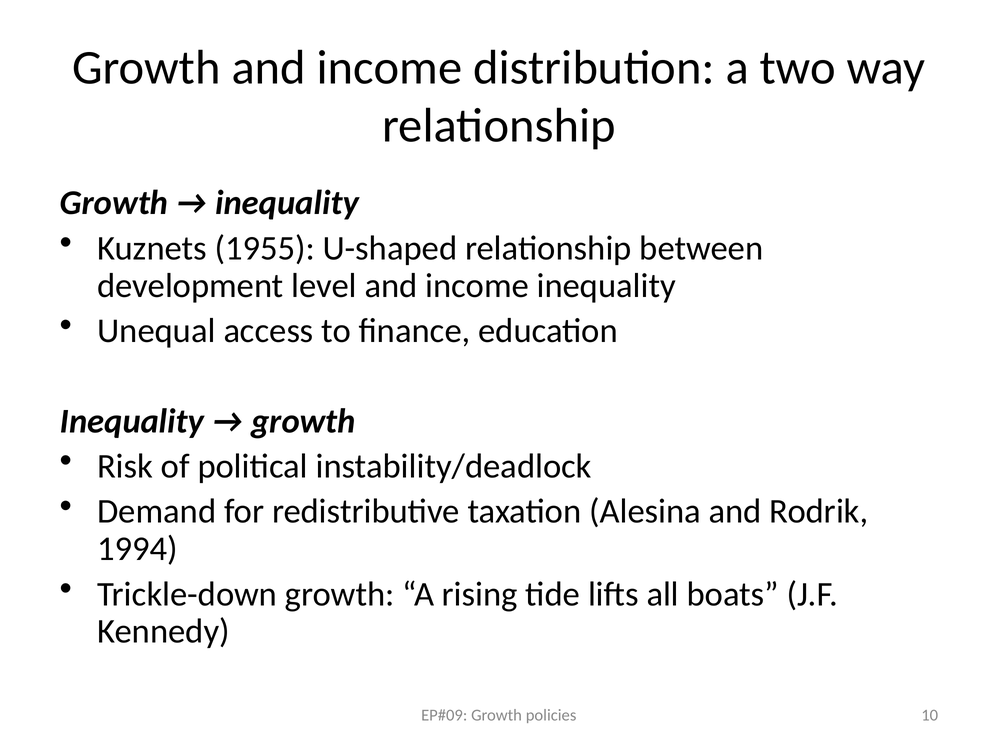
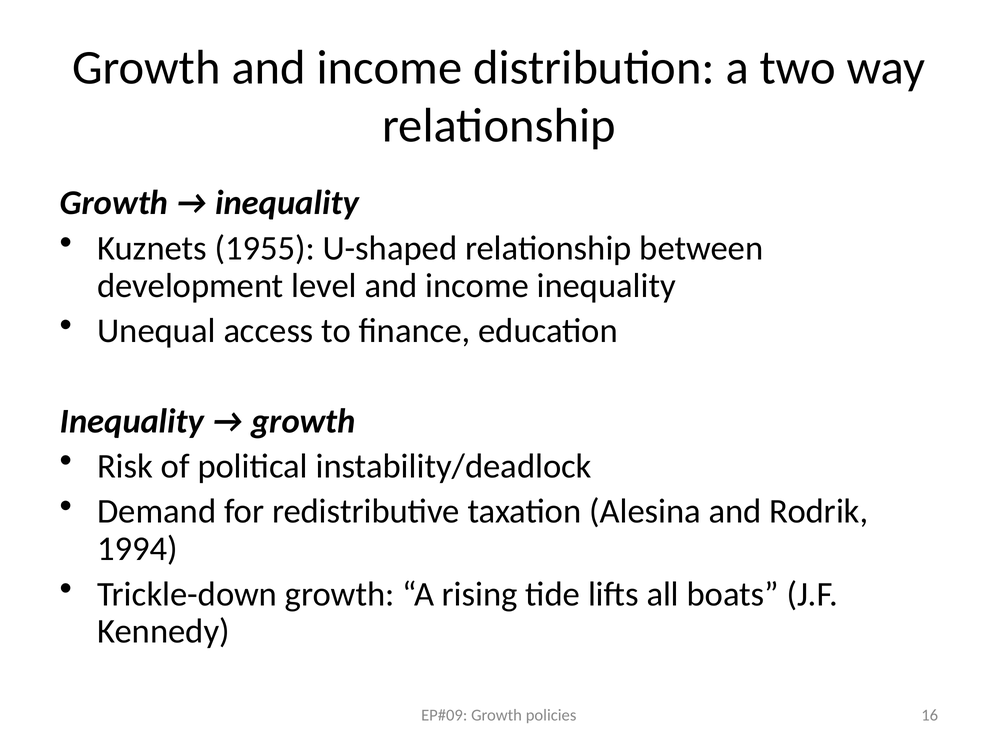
10: 10 -> 16 (930, 715)
